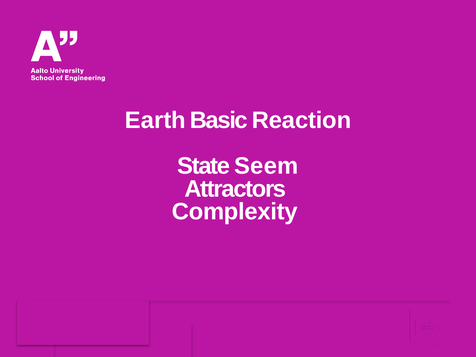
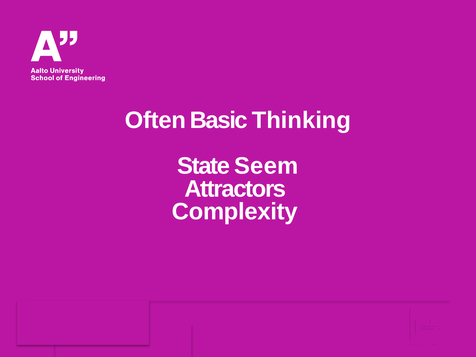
Earth: Earth -> Often (156, 120)
Reaction: Reaction -> Thinking (301, 120)
